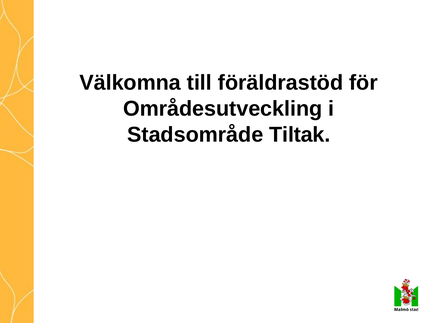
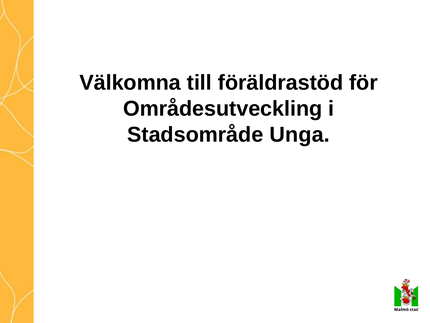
Tiltak: Tiltak -> Unga (300, 134)
